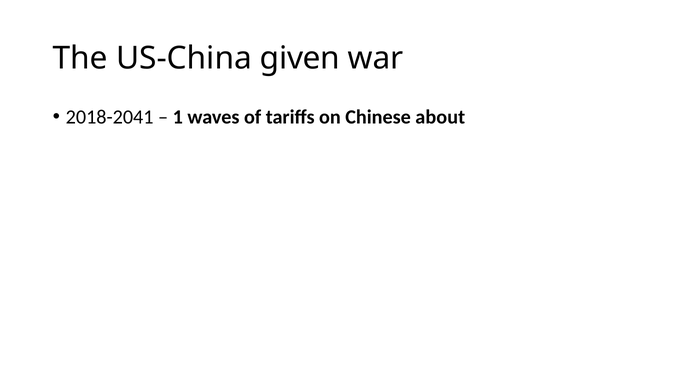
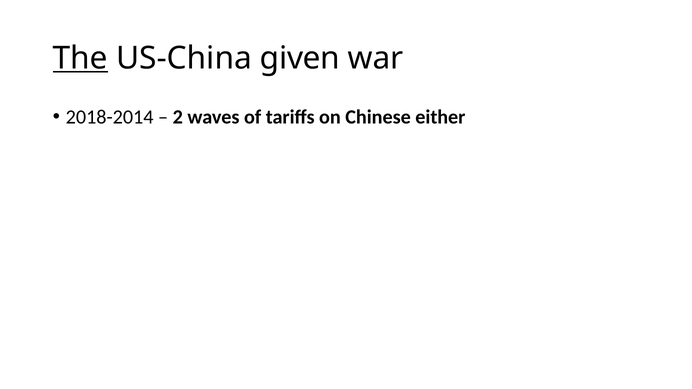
The underline: none -> present (80, 58)
2018-2041: 2018-2041 -> 2018-2014 (110, 117)
1: 1 -> 2 (178, 117)
about: about -> either (440, 117)
